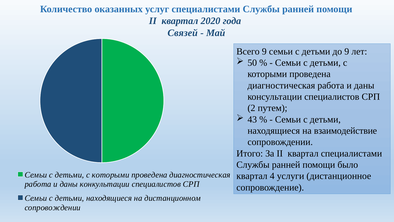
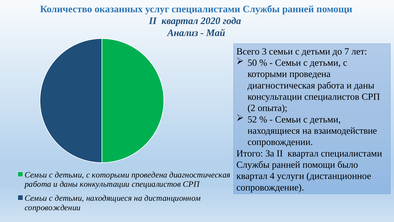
Связей: Связей -> Анализ (183, 33)
Всего 9: 9 -> 3 (264, 51)
до 9: 9 -> 7 (347, 51)
путем: путем -> опыта (273, 108)
43: 43 -> 52 (252, 119)
